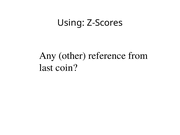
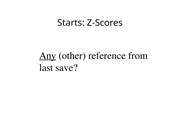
Using: Using -> Starts (71, 23)
Any underline: none -> present (48, 56)
coin: coin -> save (67, 68)
